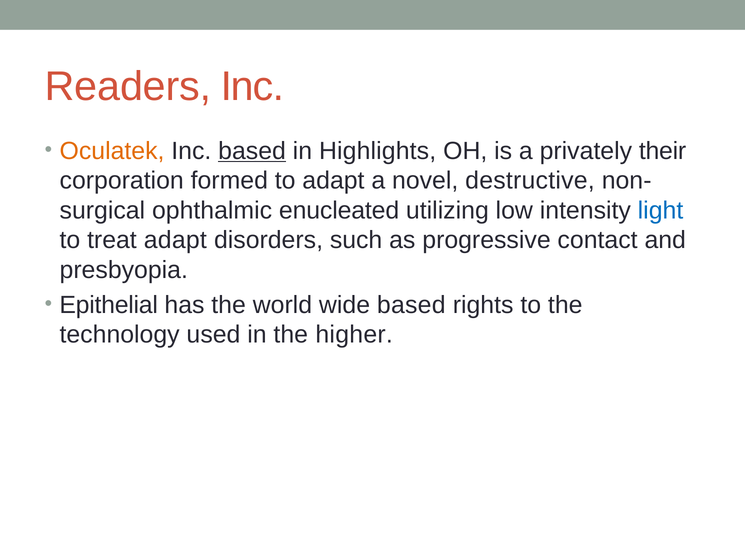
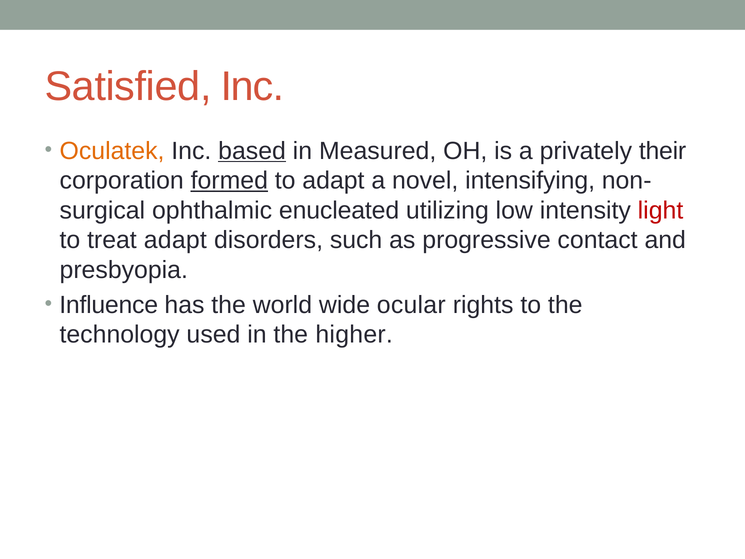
Readers: Readers -> Satisfied (128, 87)
Highlights: Highlights -> Measured (378, 151)
formed underline: none -> present (229, 181)
destructive: destructive -> intensifying (530, 181)
light colour: blue -> red (660, 210)
Epithelial: Epithelial -> Influence (109, 305)
wide based: based -> ocular (411, 305)
